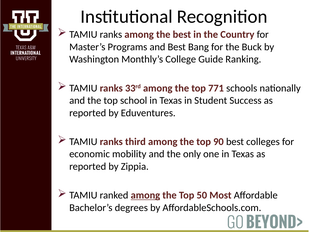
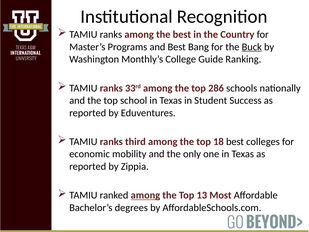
Buck underline: none -> present (252, 47)
771: 771 -> 286 (216, 88)
90: 90 -> 18 (219, 142)
50: 50 -> 13 (202, 195)
